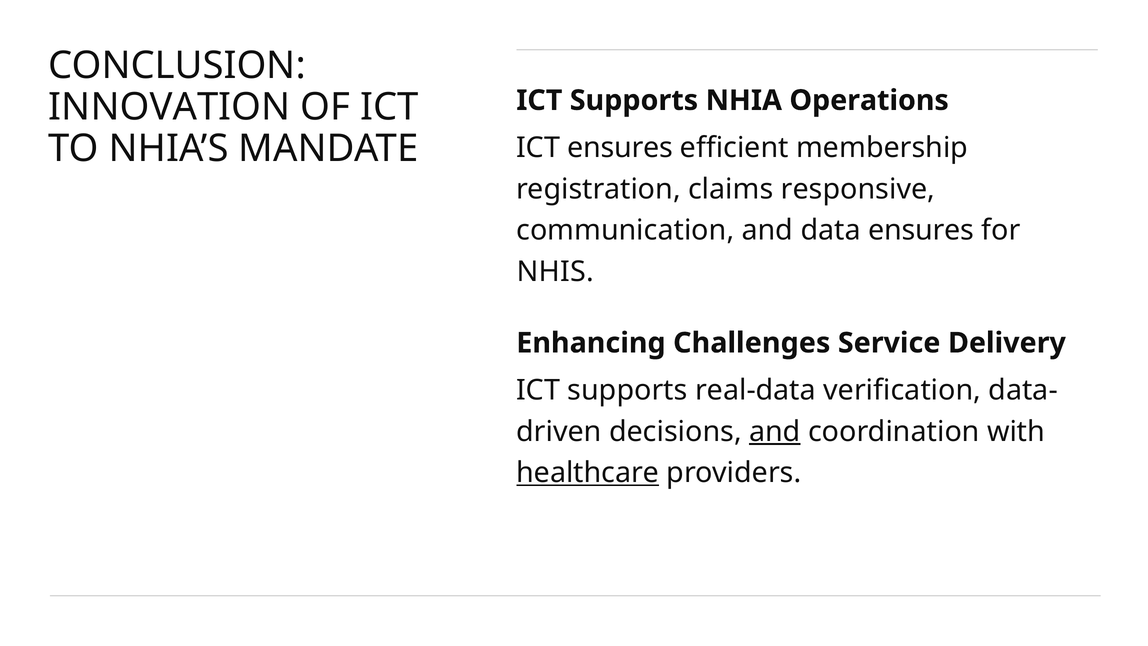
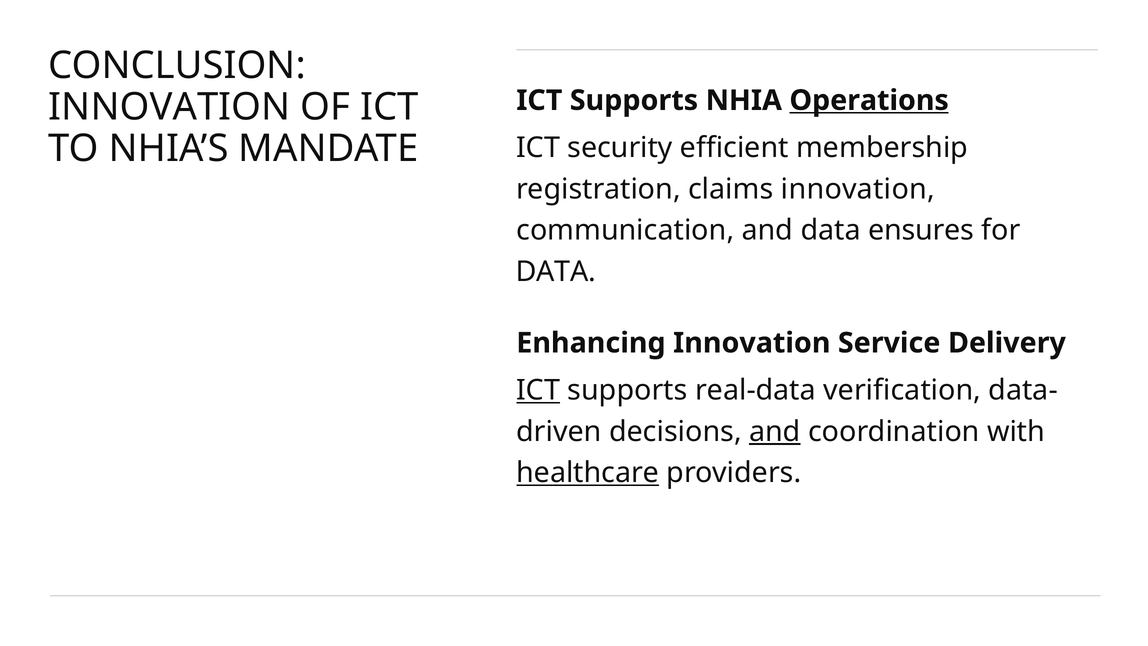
Operations underline: none -> present (869, 100)
ICT ensures: ensures -> security (620, 148)
claims responsive: responsive -> innovation (858, 189)
NHIS: NHIS -> DATA (556, 272)
Enhancing Challenges: Challenges -> Innovation (752, 343)
ICT underline: none -> present (538, 390)
